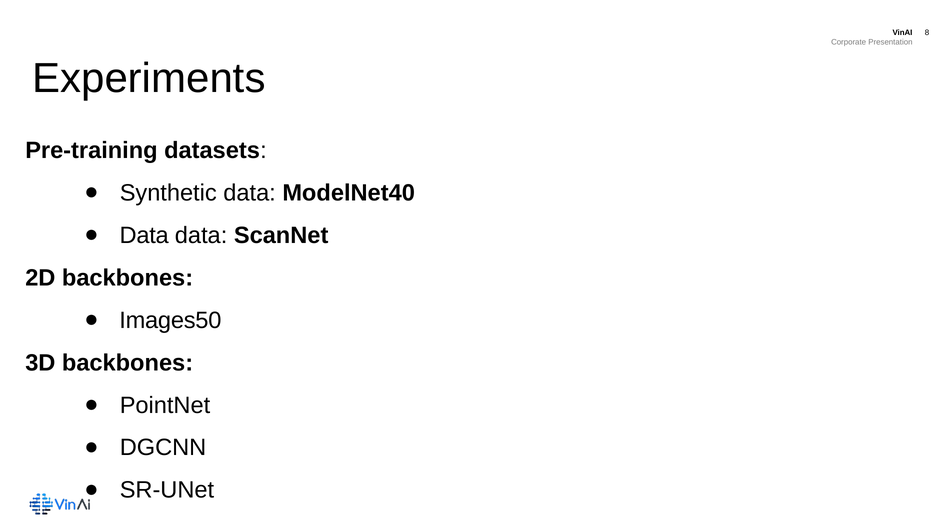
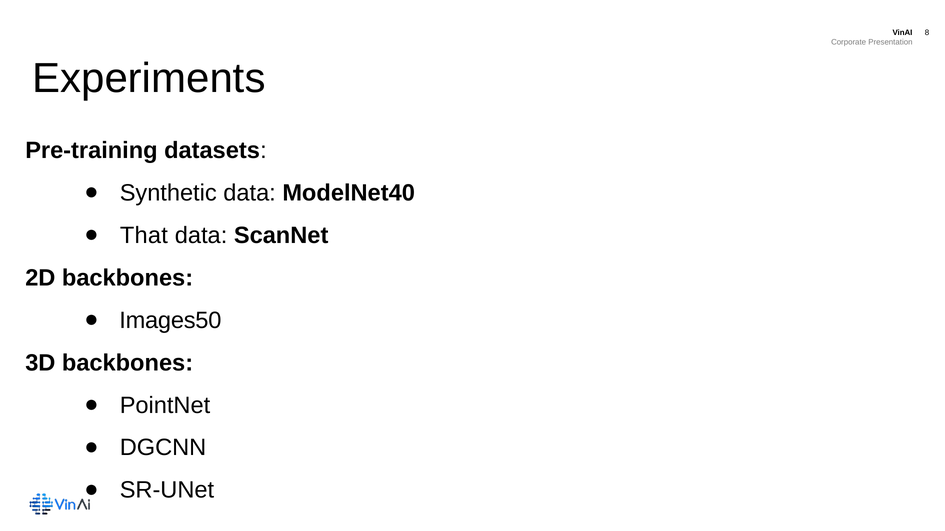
Data: Data -> That (144, 236)
